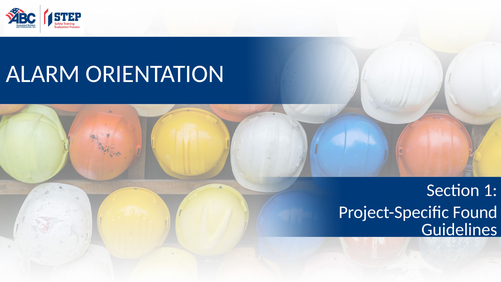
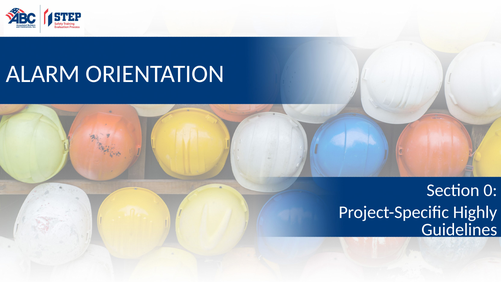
1: 1 -> 0 (490, 190)
Found: Found -> Highly (475, 212)
